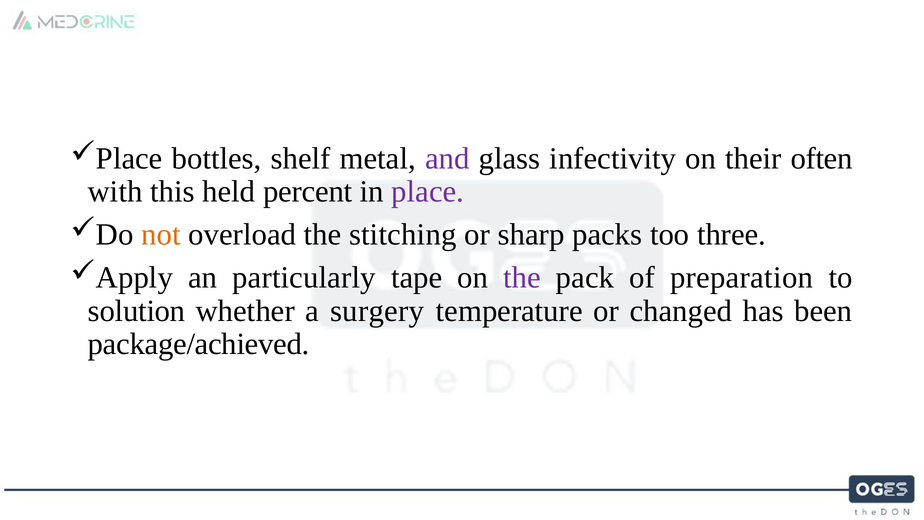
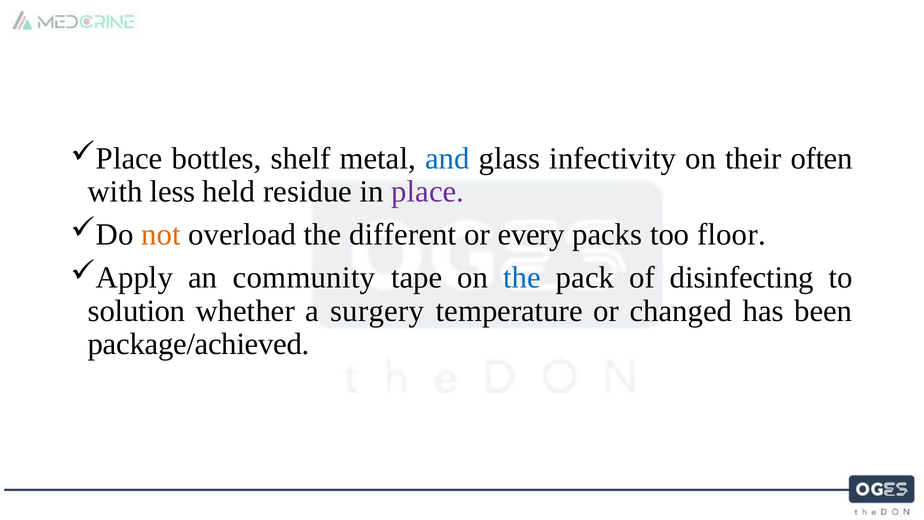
and colour: purple -> blue (447, 158)
this: this -> less (173, 192)
percent: percent -> residue (308, 192)
stitching: stitching -> different (403, 234)
sharp: sharp -> every (531, 234)
three: three -> floor (731, 234)
particularly: particularly -> community (304, 277)
the colour: purple -> blue (522, 277)
preparation: preparation -> disinfecting (742, 277)
